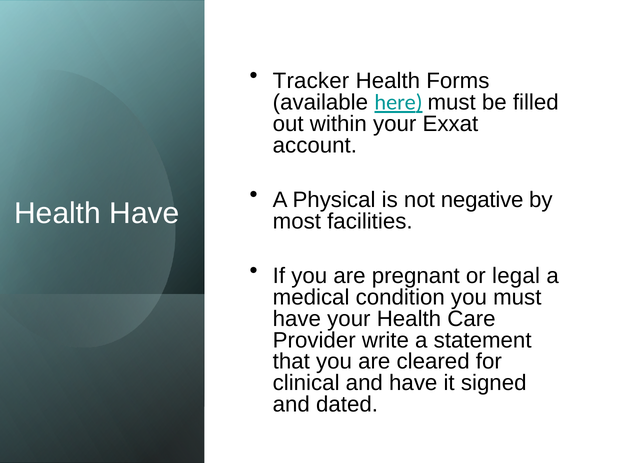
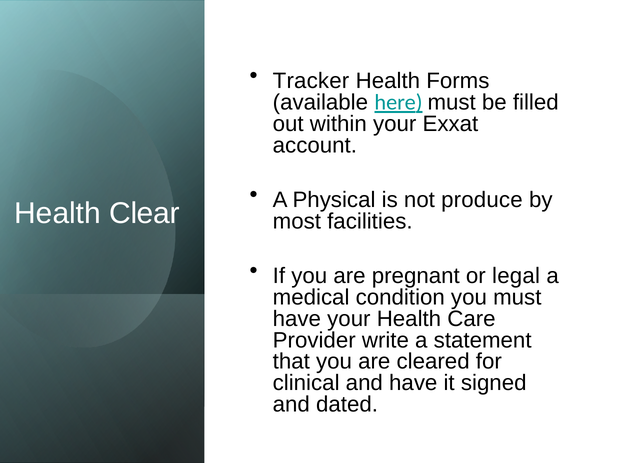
negative: negative -> produce (482, 200)
Health Have: Have -> Clear (145, 213)
